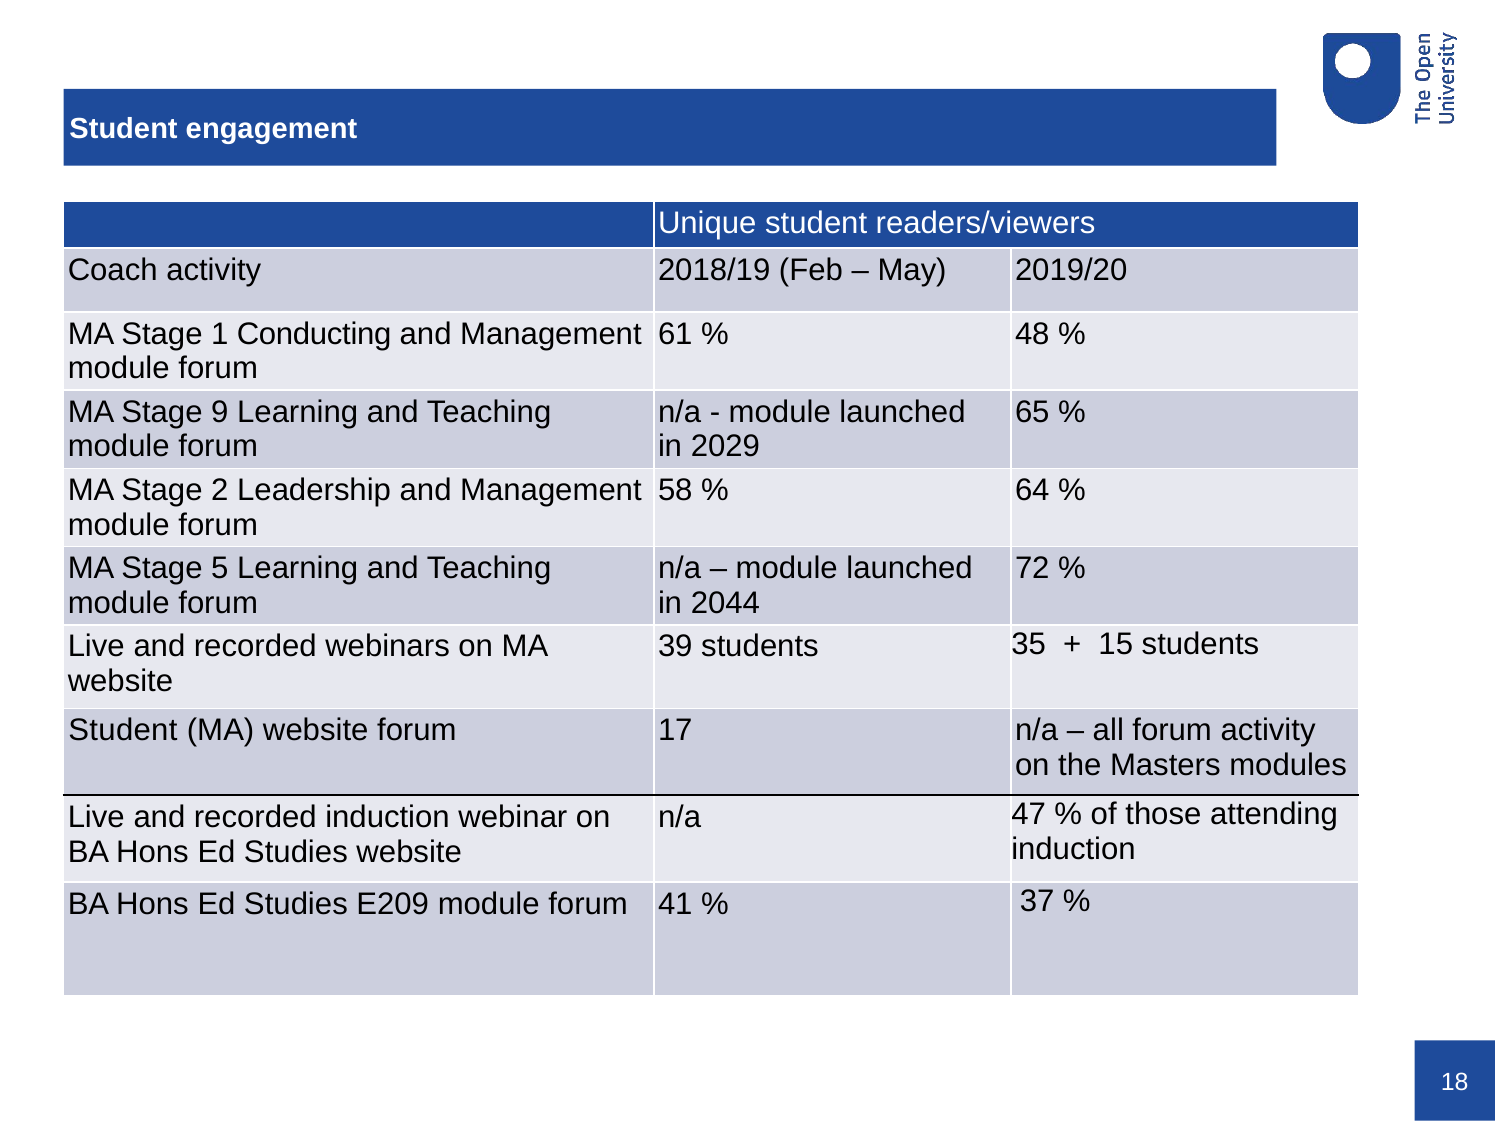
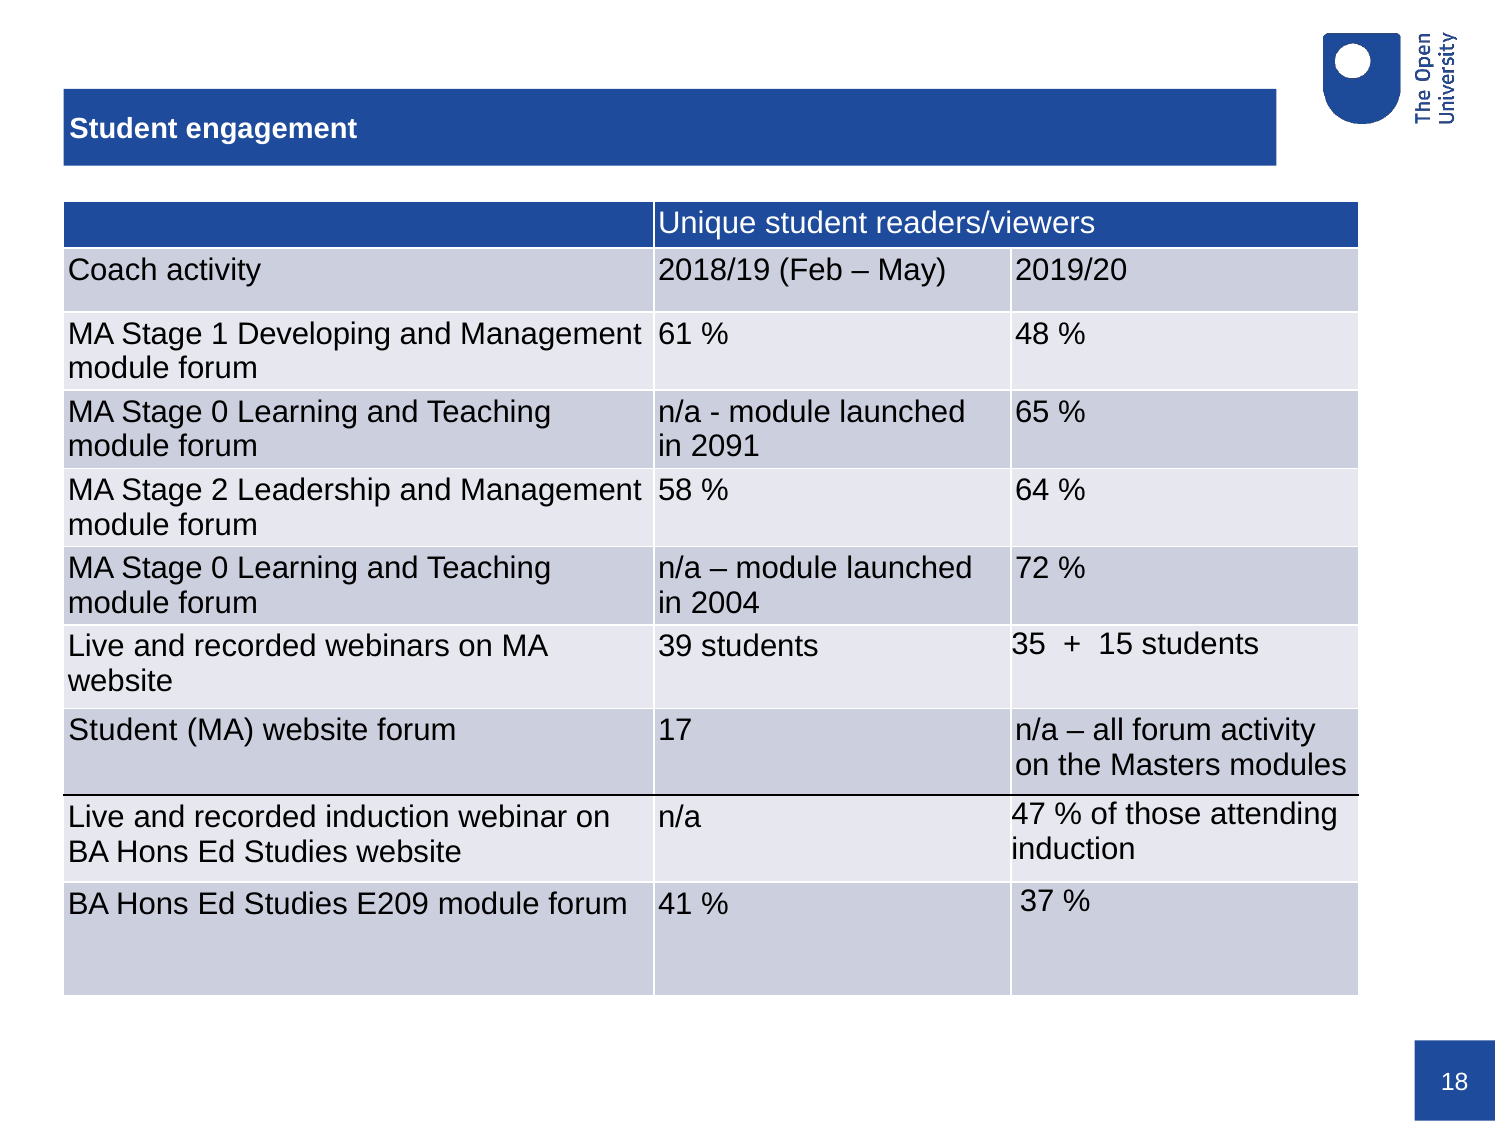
Conducting: Conducting -> Developing (314, 334)
9: 9 -> 0 (220, 412)
2029: 2029 -> 2091 (725, 447)
5: 5 -> 0 (220, 569)
2044: 2044 -> 2004 (725, 603)
